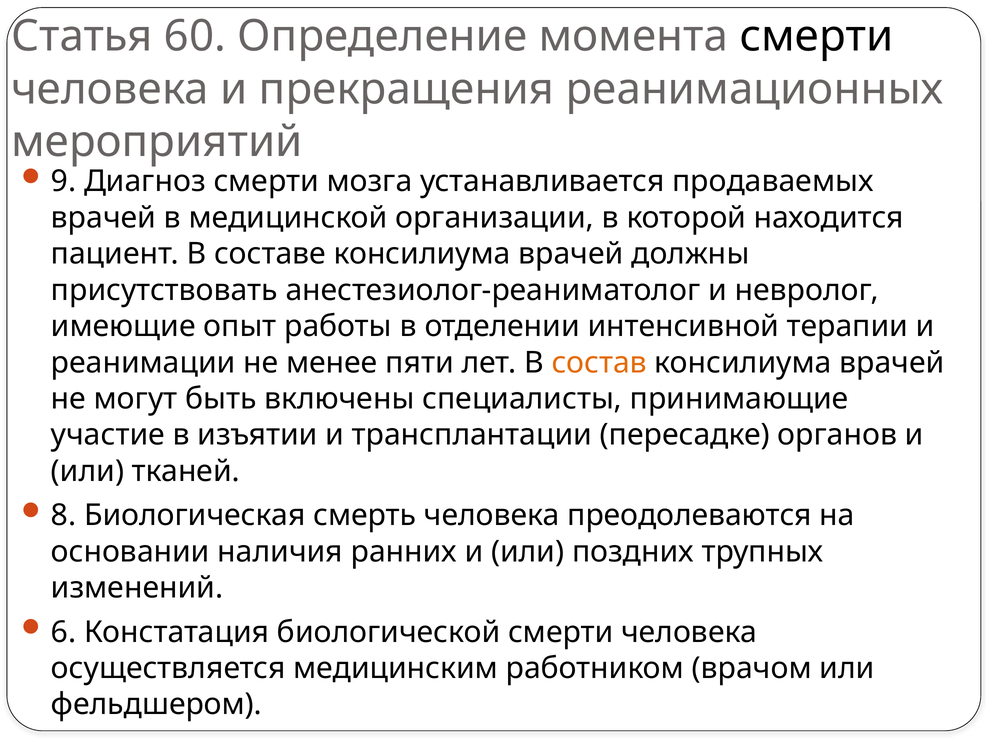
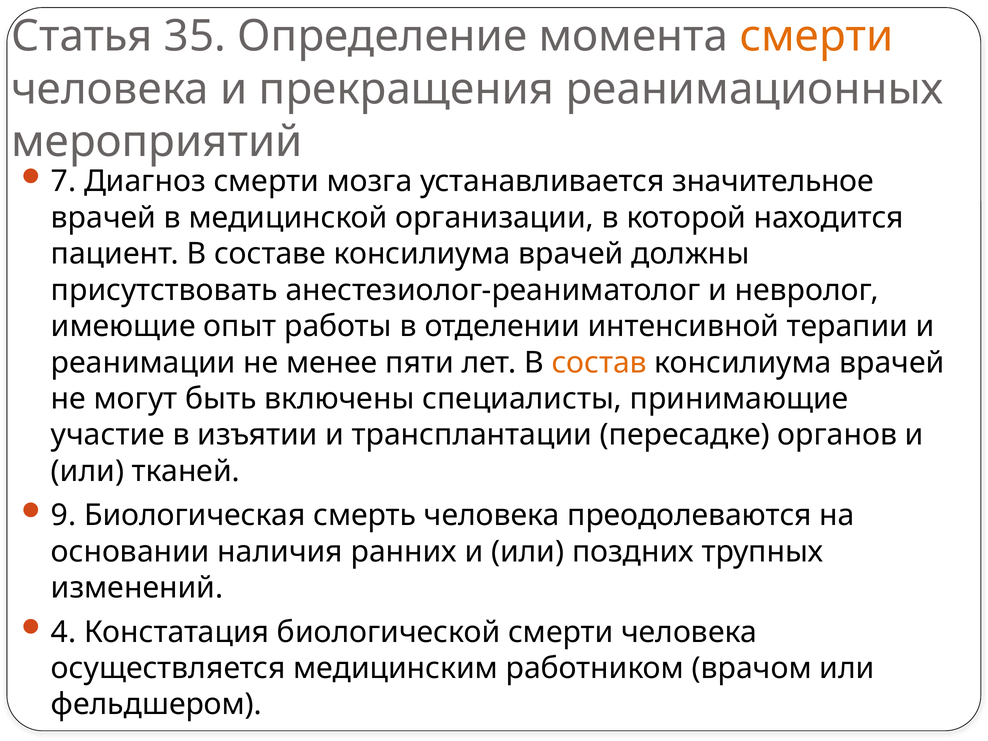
60: 60 -> 35 (195, 36)
смерти colour: black -> orange (816, 36)
9: 9 -> 7 (64, 182)
продаваемых: продаваемых -> значительное (773, 182)
8: 8 -> 9 (64, 515)
6: 6 -> 4 (64, 632)
